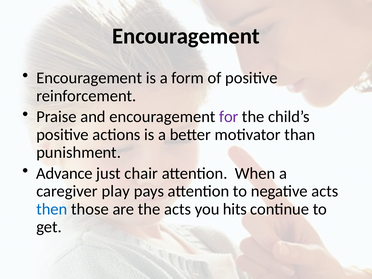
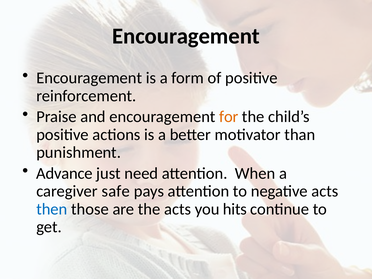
for colour: purple -> orange (229, 117)
chair: chair -> need (141, 173)
play: play -> safe (116, 191)
